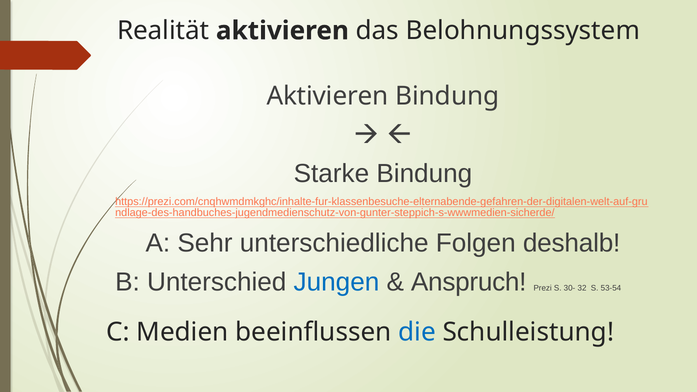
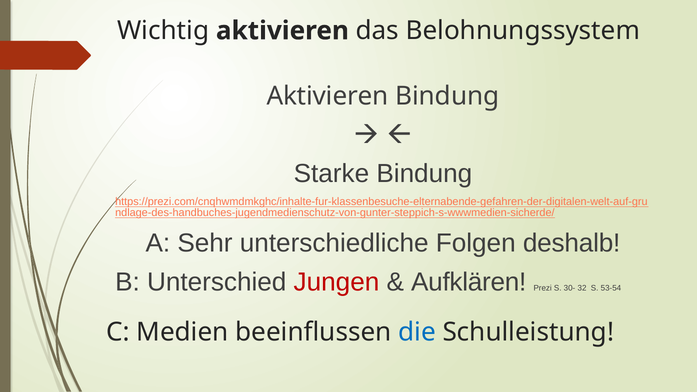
Realität: Realität -> Wichtig (163, 31)
Jungen colour: blue -> red (336, 282)
Anspruch: Anspruch -> Aufklären (469, 282)
